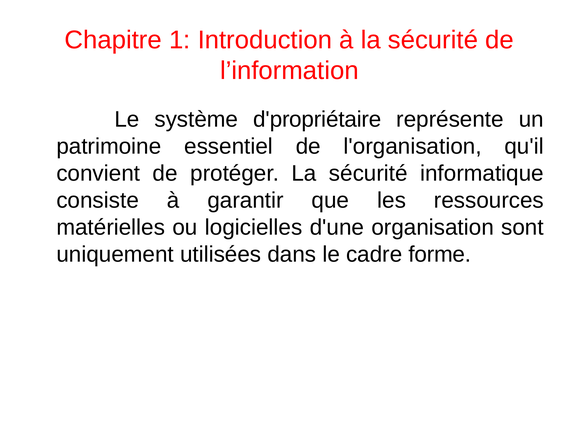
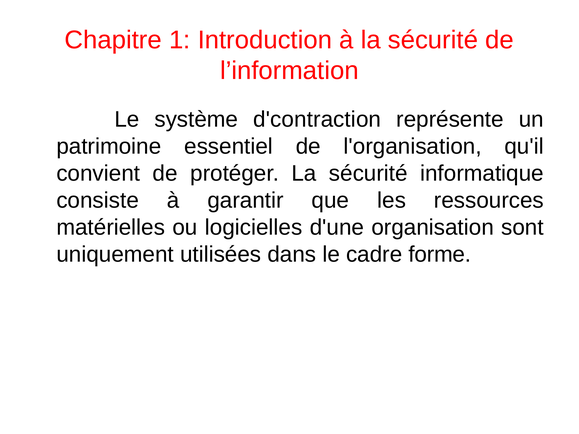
d'propriétaire: d'propriétaire -> d'contraction (317, 119)
